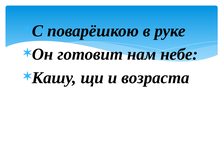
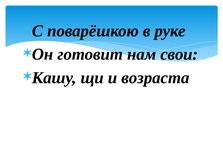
небе: небе -> свои (179, 54)
